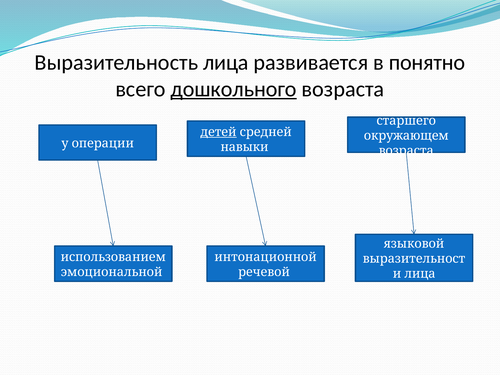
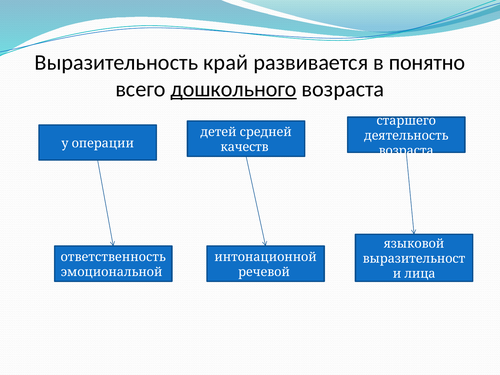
Выразительность лица: лица -> край (226, 63)
детей underline: present -> none (218, 132)
окружающем: окружающем -> деятельность (406, 136)
навыки: навыки -> качеств (245, 147)
использованием: использованием -> ответственность (113, 257)
